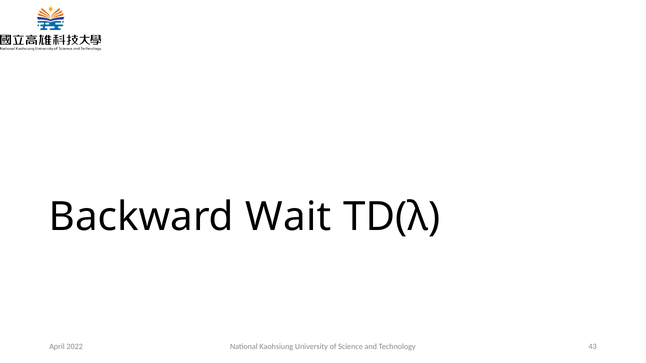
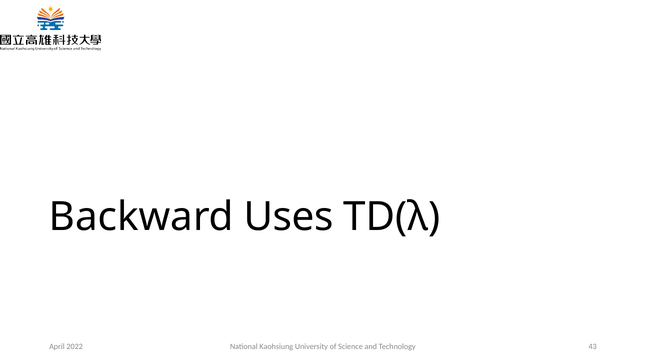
Wait: Wait -> Uses (289, 217)
